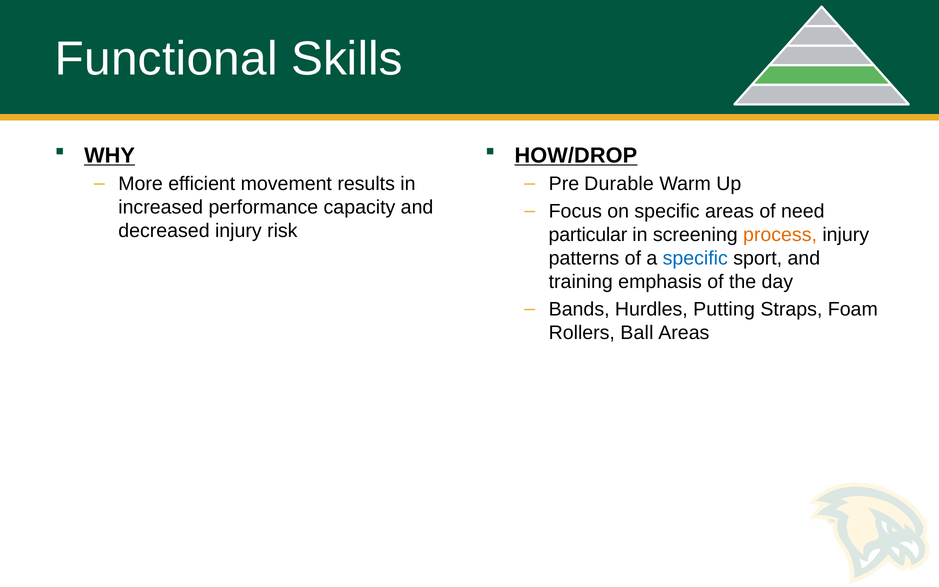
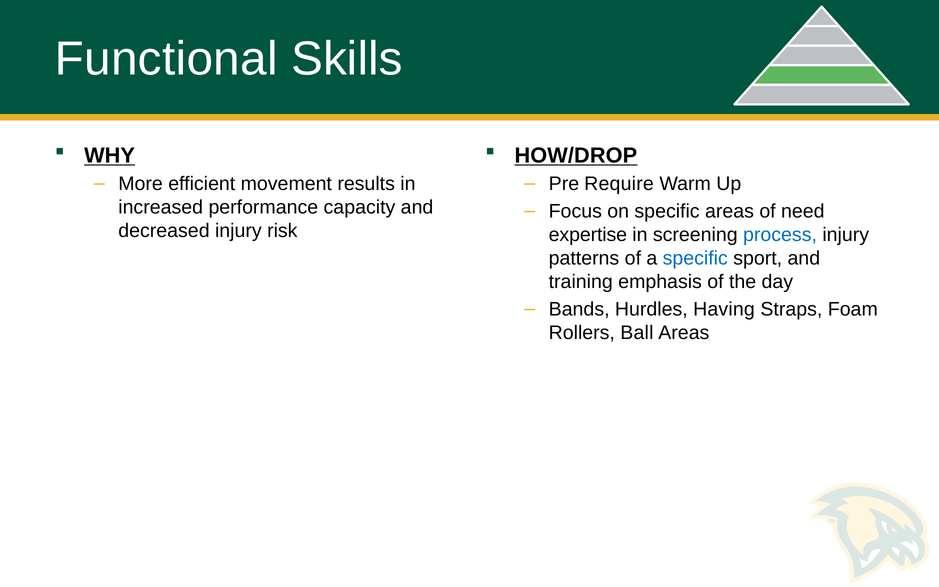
Durable: Durable -> Require (619, 184)
particular: particular -> expertise (588, 235)
process colour: orange -> blue (780, 235)
Putting: Putting -> Having (724, 309)
